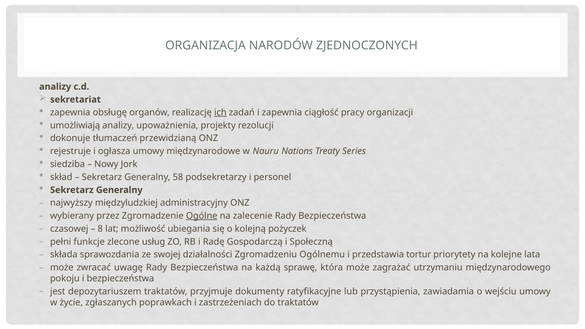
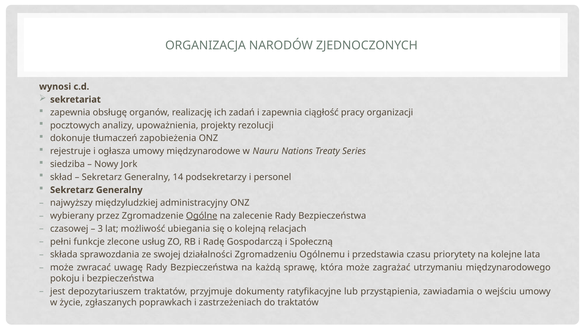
analizy: analizy -> wynosi (55, 87)
ich underline: present -> none (220, 112)
umożliwiają: umożliwiają -> pocztowych (75, 125)
przewidzianą: przewidzianą -> zapobieżenia (168, 138)
58: 58 -> 14 (178, 177)
8: 8 -> 3 (100, 229)
pożyczek: pożyczek -> relacjach (287, 229)
tortur: tortur -> czasu (419, 255)
